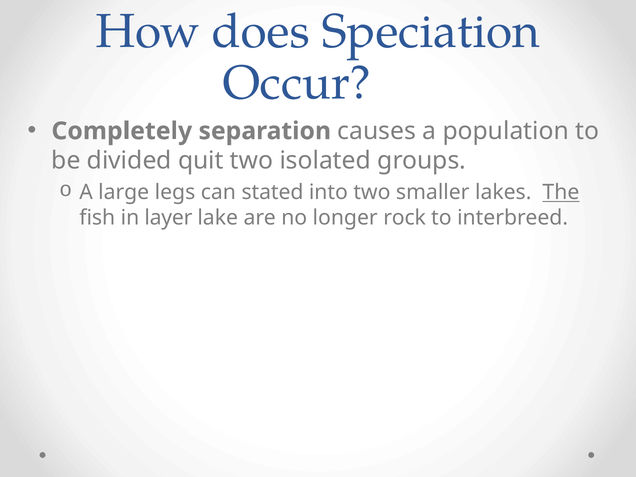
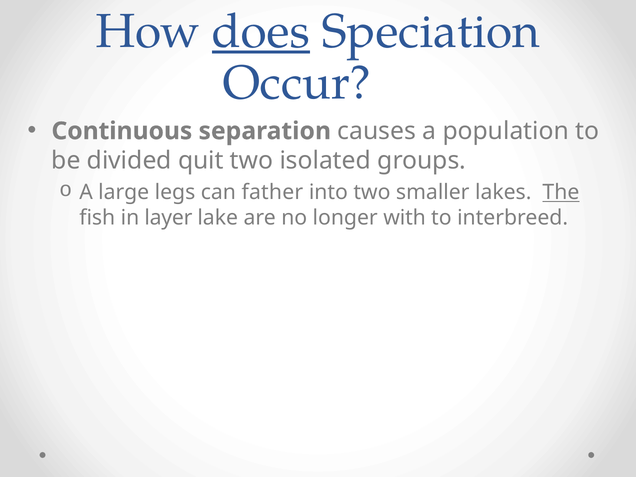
does underline: none -> present (261, 32)
Completely: Completely -> Continuous (122, 131)
stated: stated -> father (272, 192)
rock: rock -> with (405, 218)
